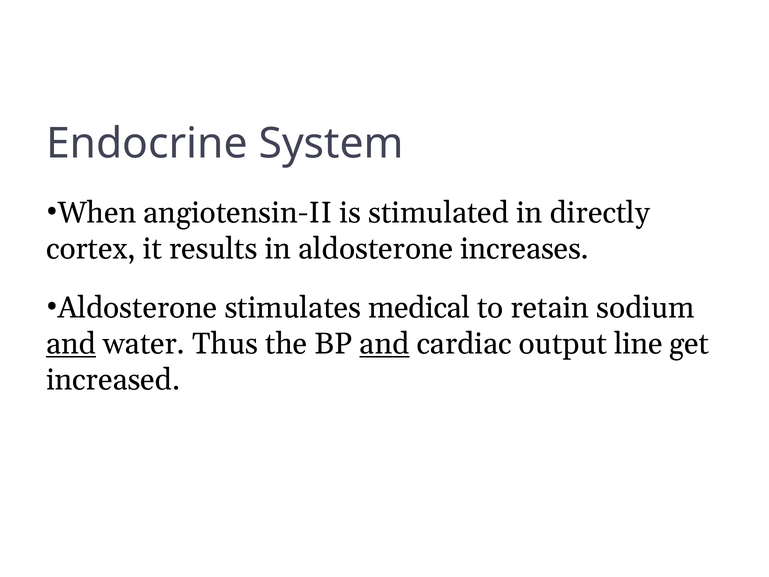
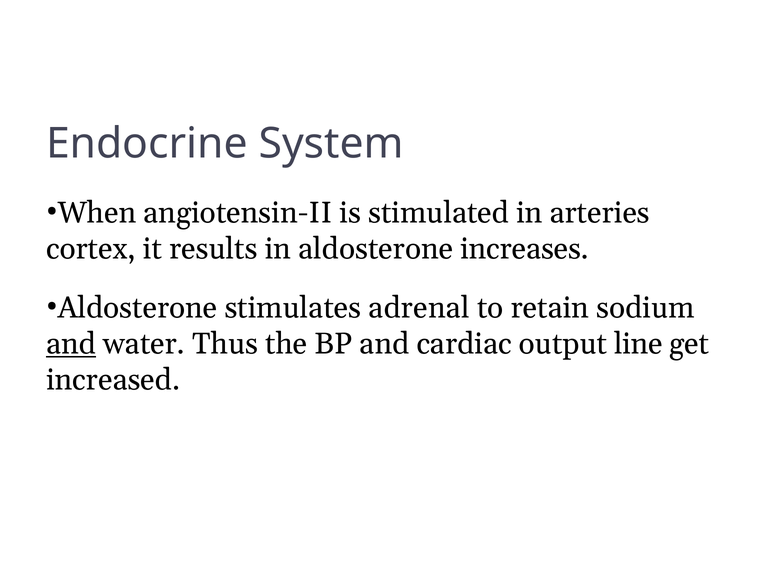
directly: directly -> arteries (600, 213)
medical: medical -> adrenal (419, 308)
and underline: present -> none (384, 344)
